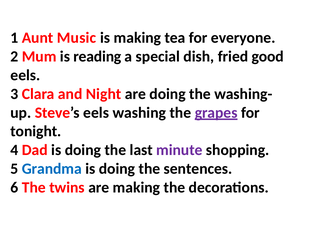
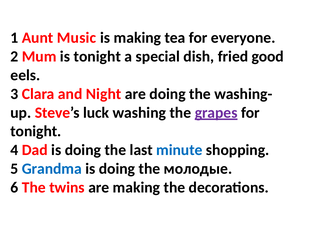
is reading: reading -> tonight (97, 56)
Steve’s eels: eels -> luck (96, 113)
minute colour: purple -> blue (179, 150)
sentences: sentences -> молодые (198, 169)
